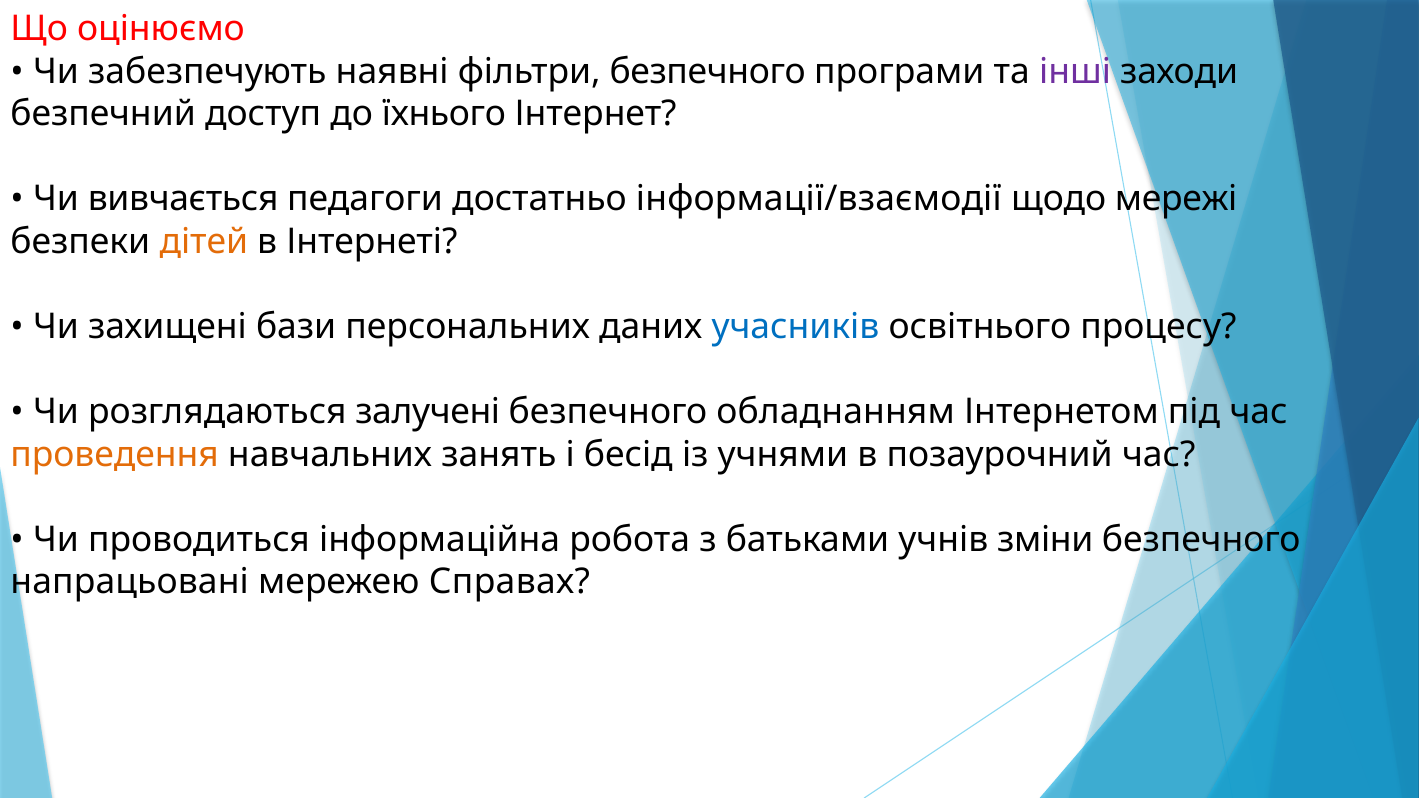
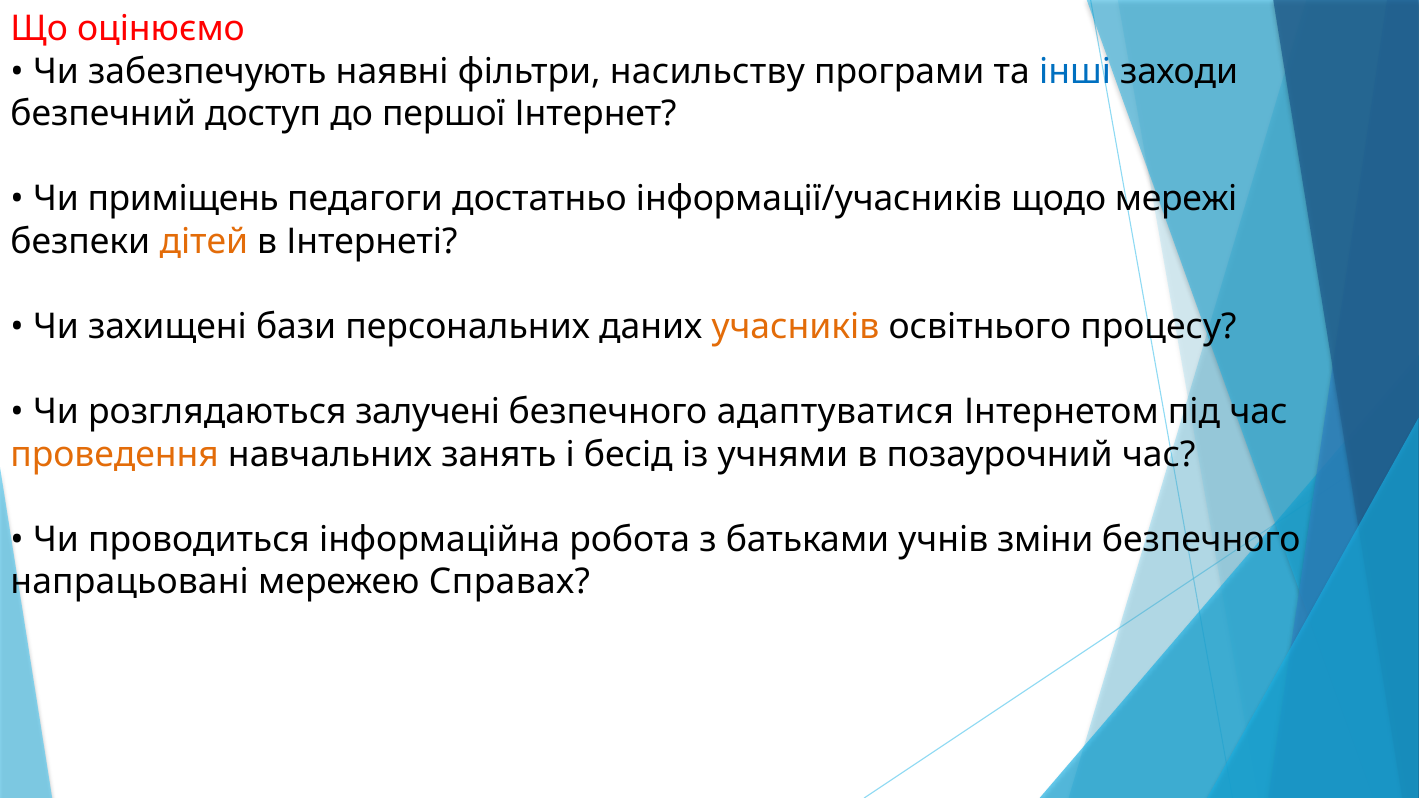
фільтри безпечного: безпечного -> насильству (707, 72)
інші colour: purple -> blue (1075, 72)
їхнього: їхнього -> першої (444, 114)
вивчається: вивчається -> приміщень (183, 199)
інформації/взаємодії: інформації/взаємодії -> інформації/учасників (819, 199)
учасників colour: blue -> orange (795, 327)
обладнанням: обладнанням -> адаптуватися (836, 412)
